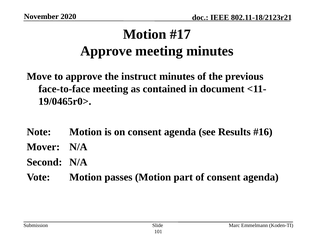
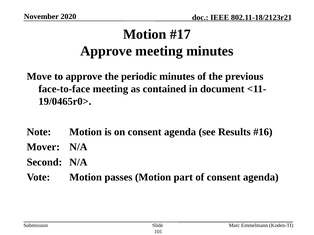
instruct: instruct -> periodic (139, 77)
